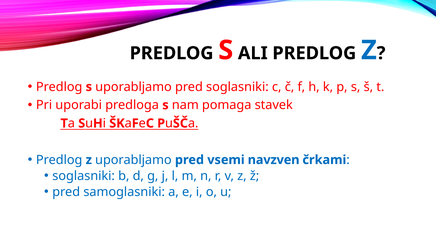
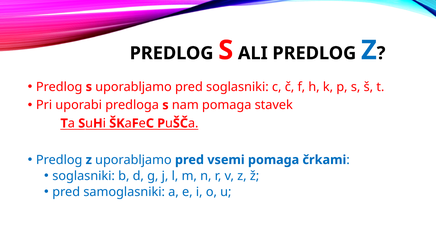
vsemi navzven: navzven -> pomaga (274, 160)
